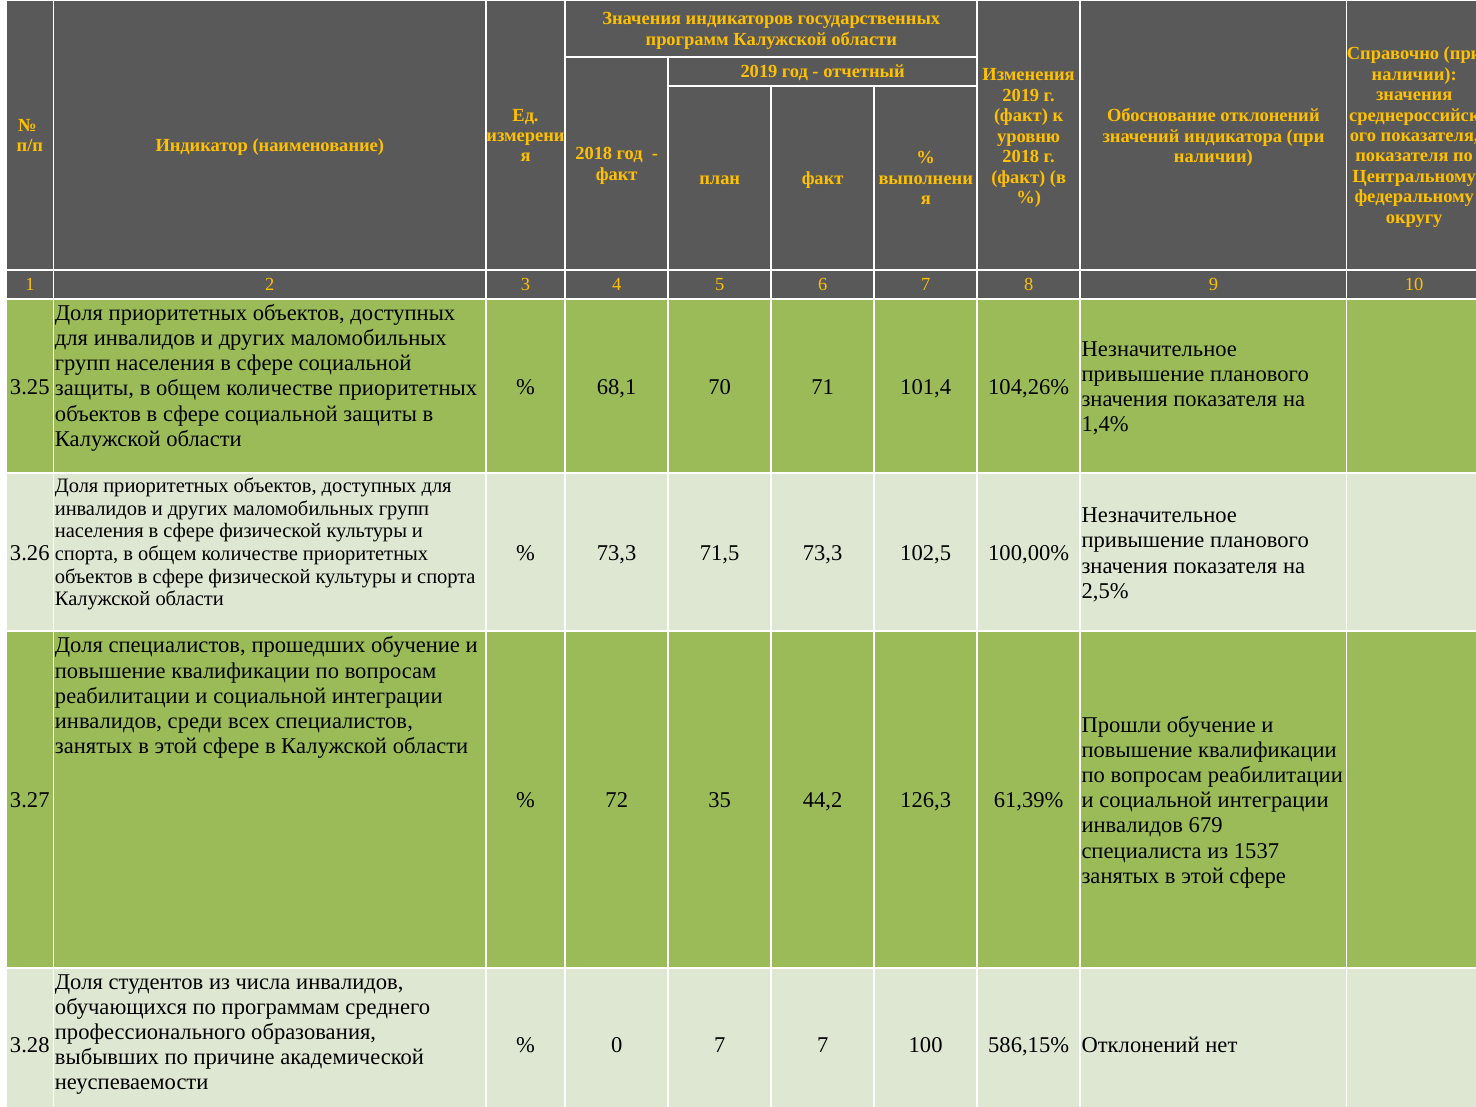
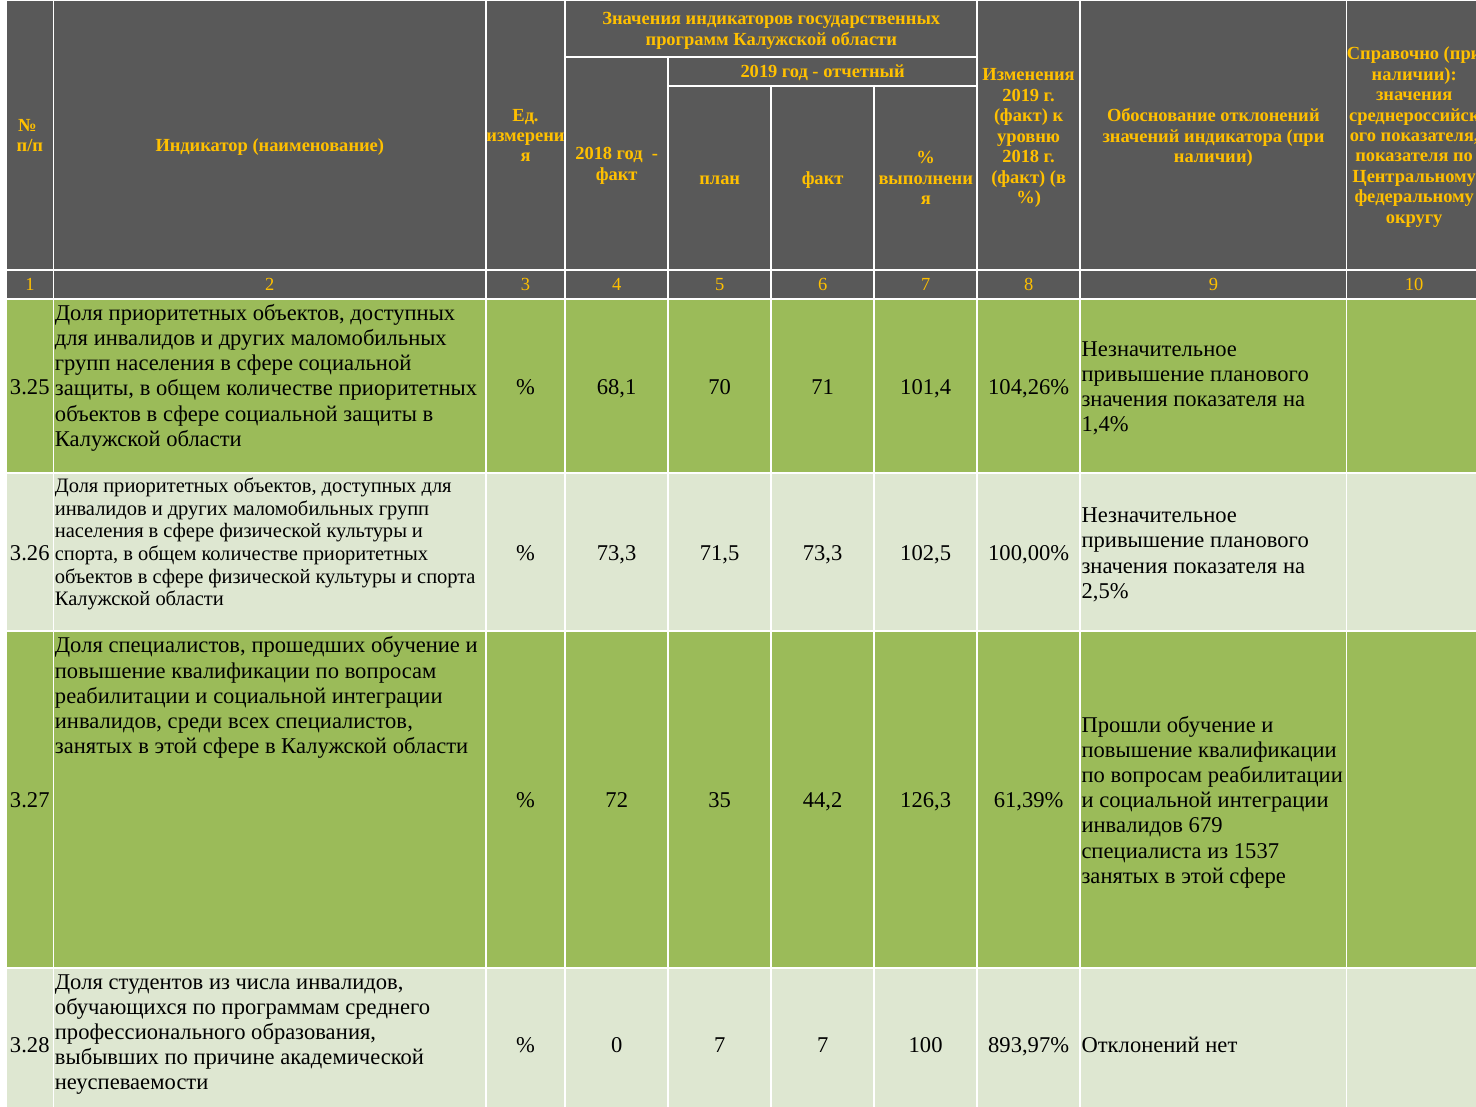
586,15%: 586,15% -> 893,97% (1029, 1045)
